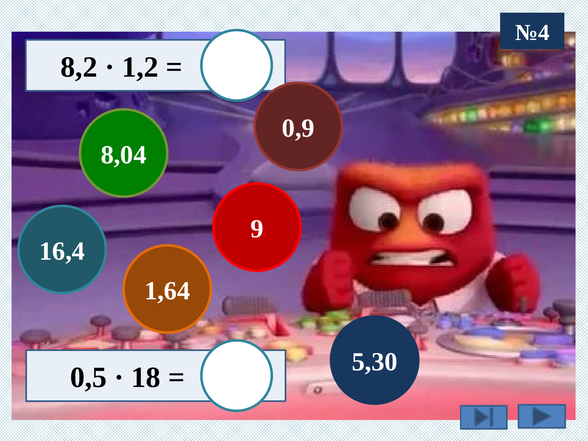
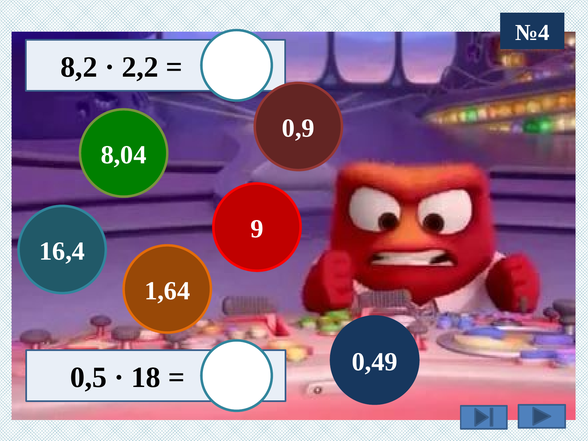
1,2: 1,2 -> 2,2 (140, 67)
5,30: 5,30 -> 0,49 (375, 362)
